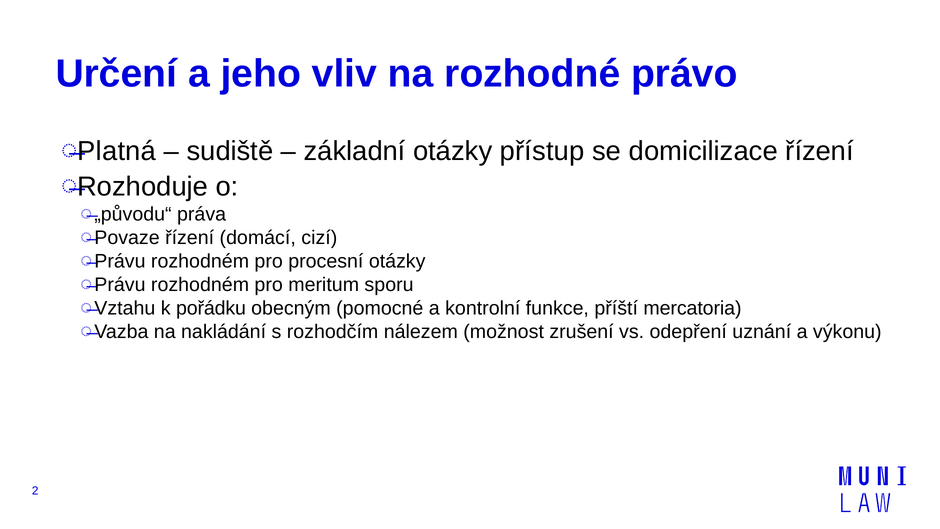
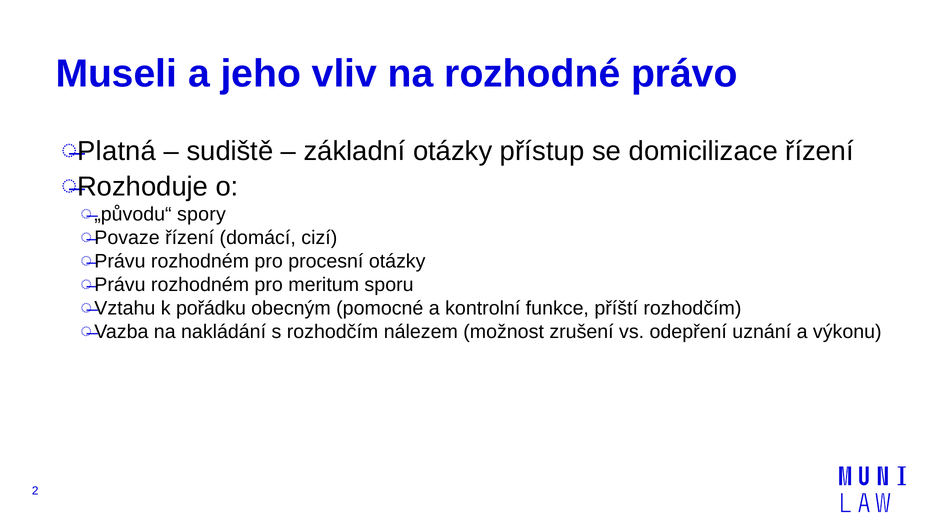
Určení: Určení -> Museli (116, 74)
práva: práva -> spory (201, 214)
příští mercatoria: mercatoria -> rozhodčím (692, 308)
